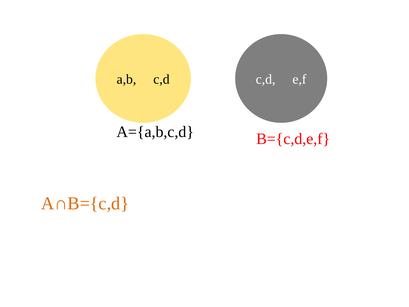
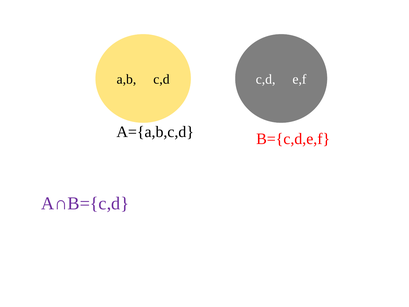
A∩B={c,d colour: orange -> purple (85, 203)
